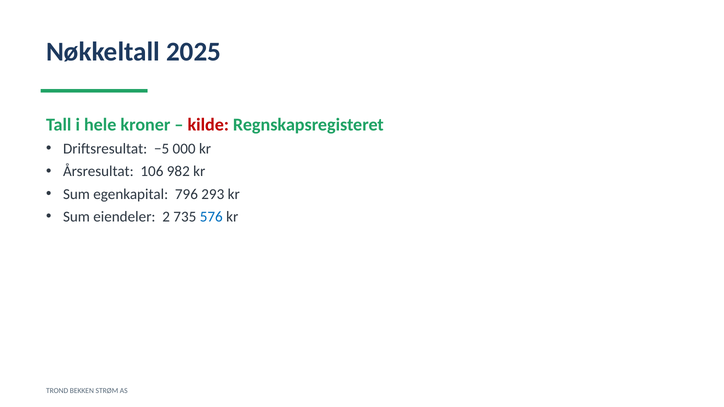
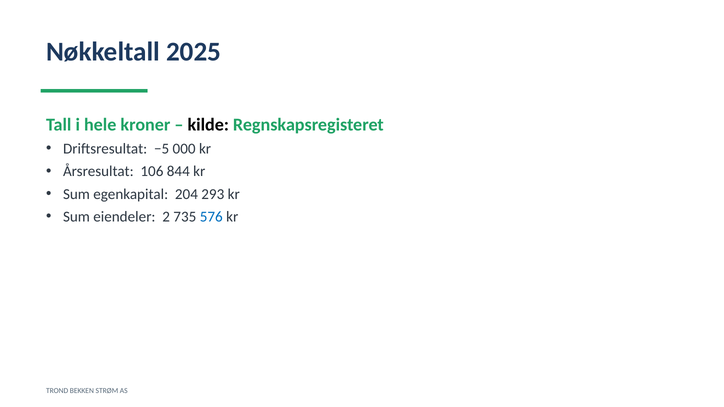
kilde colour: red -> black (208, 125)
982: 982 -> 844 (178, 172)
796: 796 -> 204 (186, 194)
